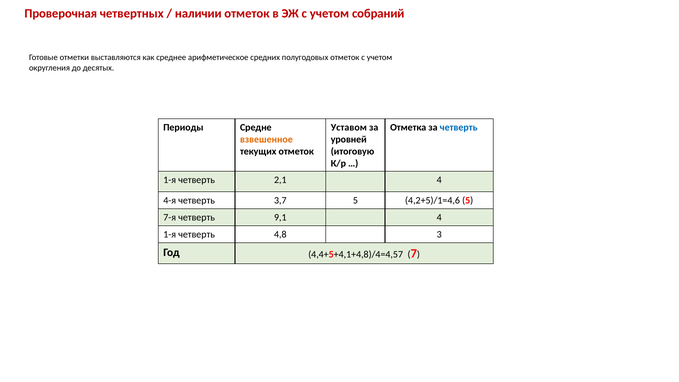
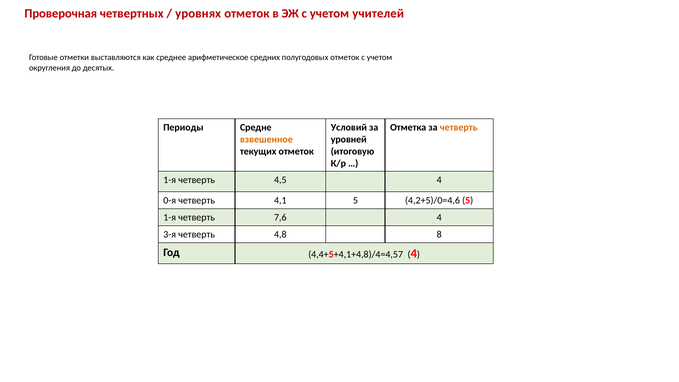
наличии: наличии -> уровнях (198, 13)
собраний: собраний -> учителей (378, 13)
Уставом: Уставом -> Условий (349, 127)
четверть colour: blue -> orange (459, 127)
2,1: 2,1 -> 4,5 (280, 180)
4-я: 4-я -> 0-я (170, 201)
3,7: 3,7 -> 4,1 (280, 201)
4,2+5)/1=4,6: 4,2+5)/1=4,6 -> 4,2+5)/0=4,6 (433, 201)
7-я: 7-я -> 1-я (170, 218)
9,1: 9,1 -> 7,6 (280, 218)
1-я: 1-я -> 3-я (170, 235)
3: 3 -> 8 (439, 235)
7: 7 -> 4 (414, 253)
